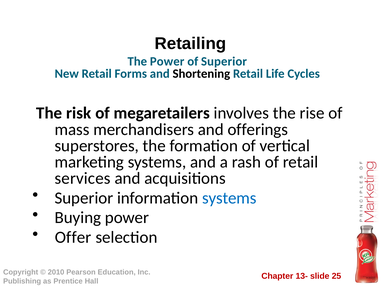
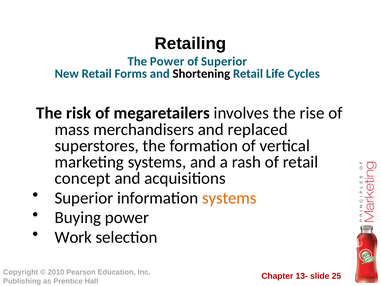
offerings: offerings -> replaced (258, 129)
services: services -> concept (83, 178)
systems colour: blue -> orange (229, 198)
Offer: Offer -> Work (73, 237)
